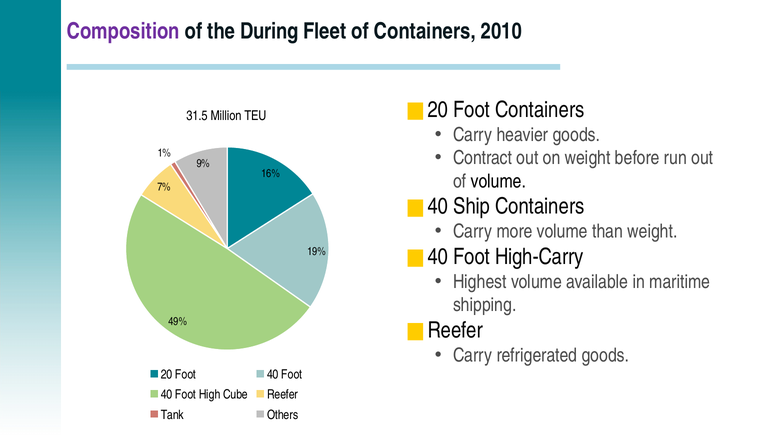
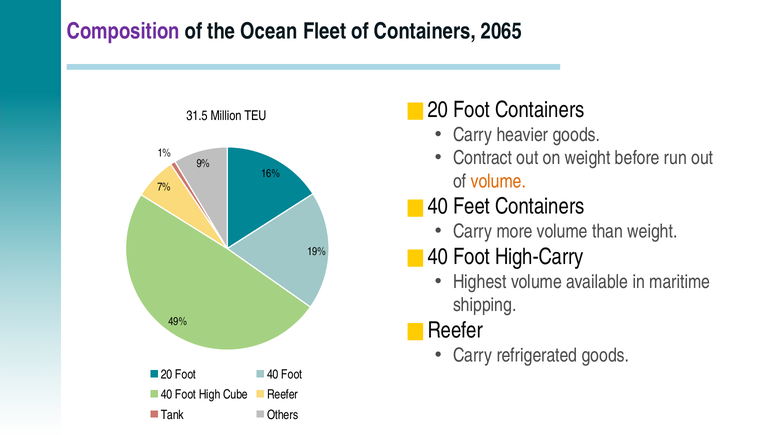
During: During -> Ocean (269, 31)
2010: 2010 -> 2065 (501, 31)
volume colour: black -> orange (498, 181)
Ship: Ship -> Feet (472, 207)
